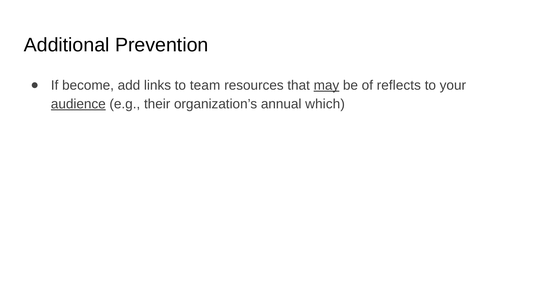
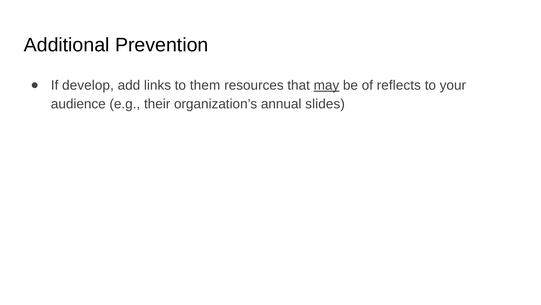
become: become -> develop (88, 85)
team: team -> them (205, 85)
audience underline: present -> none (78, 104)
which: which -> slides (325, 104)
